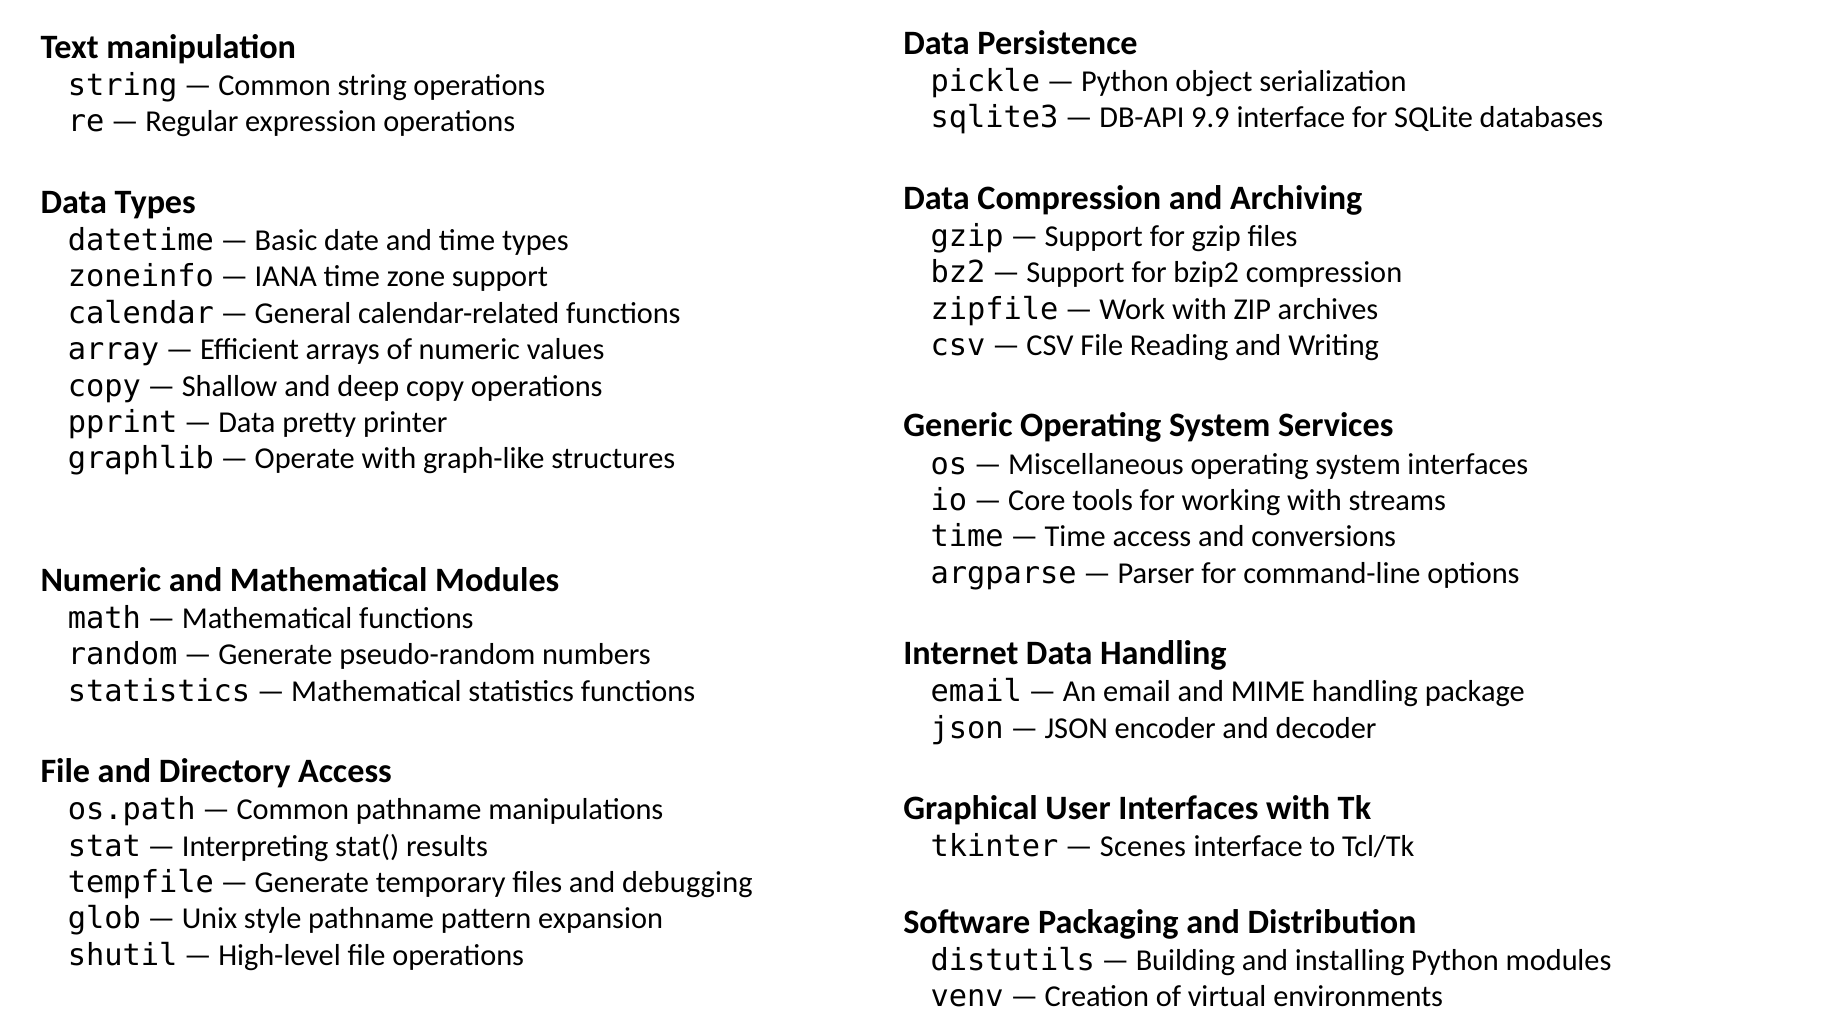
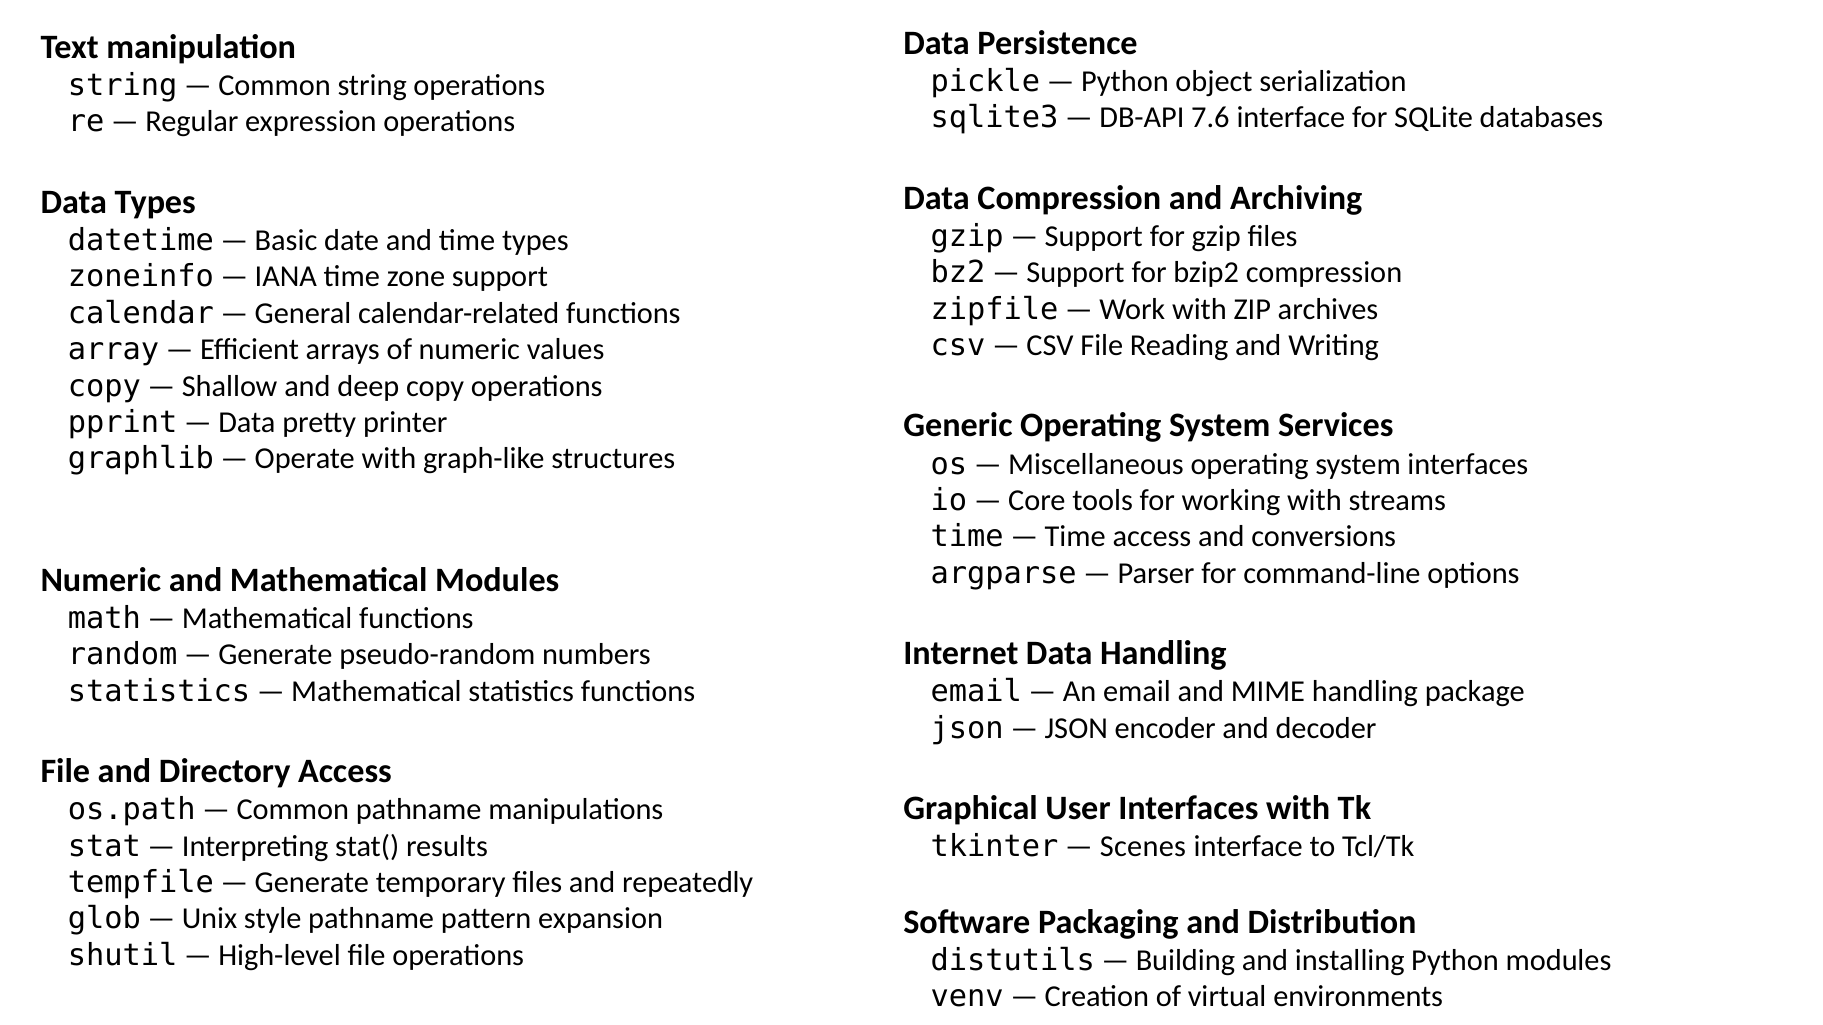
9.9: 9.9 -> 7.6 (1210, 118)
debugging: debugging -> repeatedly (688, 883)
